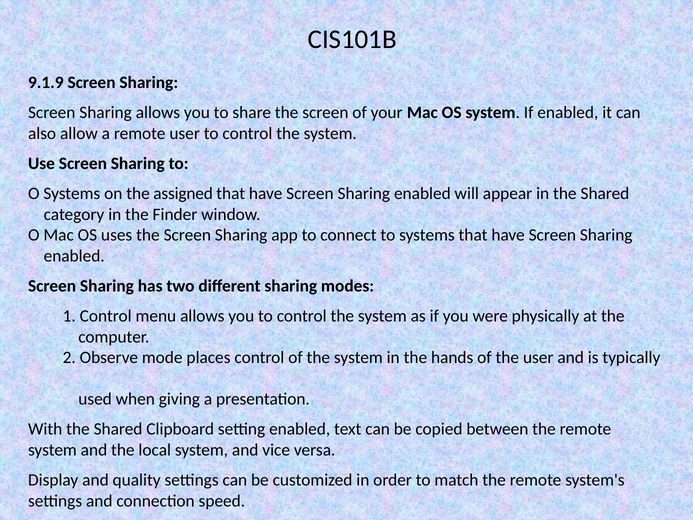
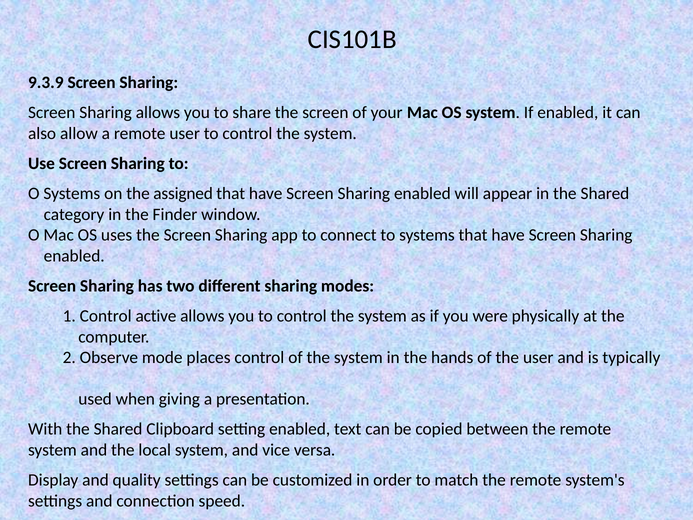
9.1.9: 9.1.9 -> 9.3.9 (46, 83)
menu: menu -> active (156, 316)
